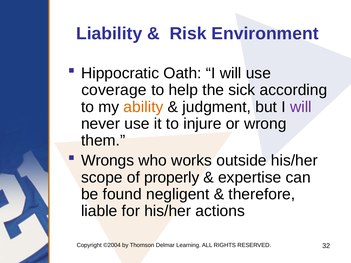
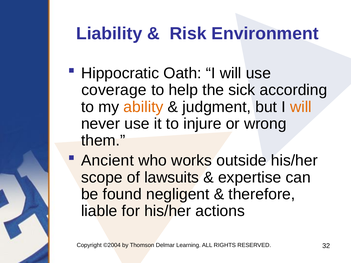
will colour: purple -> orange (301, 107)
Wrongs: Wrongs -> Ancient (107, 161)
properly: properly -> lawsuits (172, 178)
